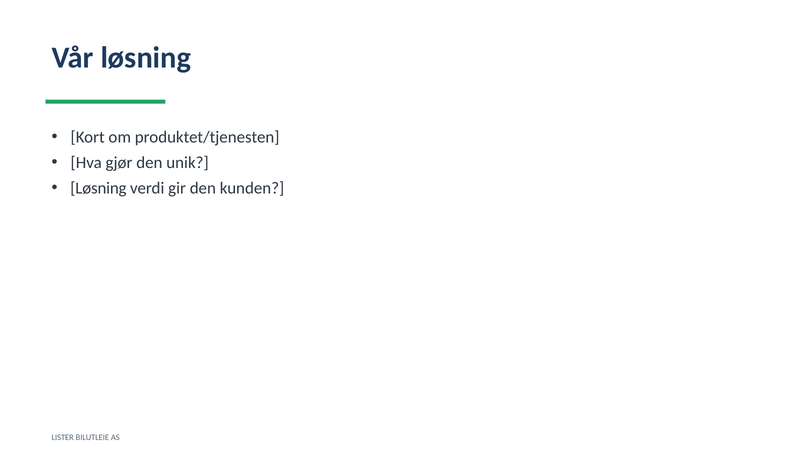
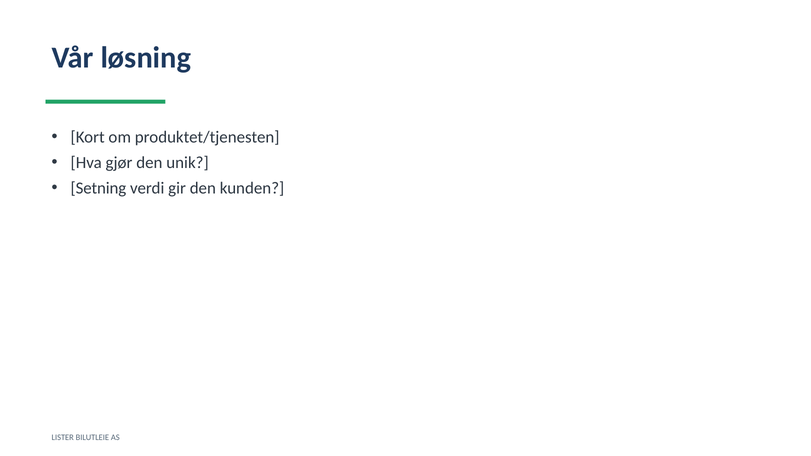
Løsning: Løsning -> Setning (98, 188)
